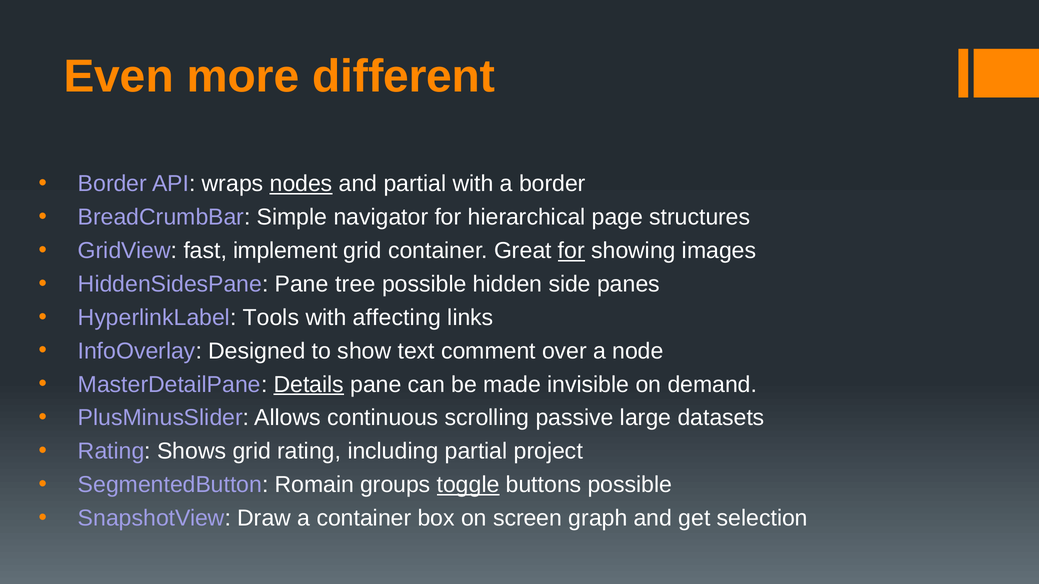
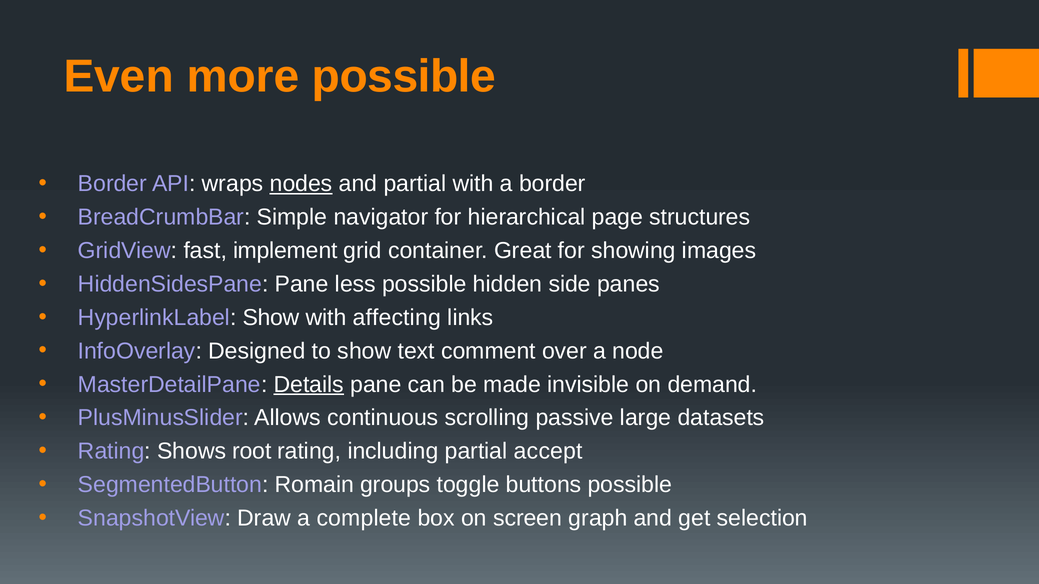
more different: different -> possible (404, 77)
for underline: present -> none (571, 251)
tree: tree -> less (355, 284)
HyperlinkLabel Tools: Tools -> Show (271, 318)
Shows grid: grid -> root (252, 452)
project: project -> accept (548, 452)
toggle underline: present -> none (468, 485)
a container: container -> complete (364, 519)
